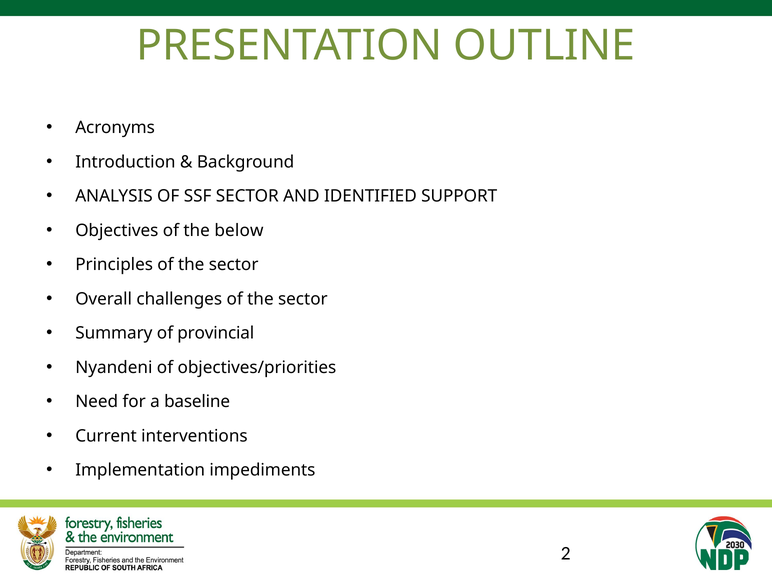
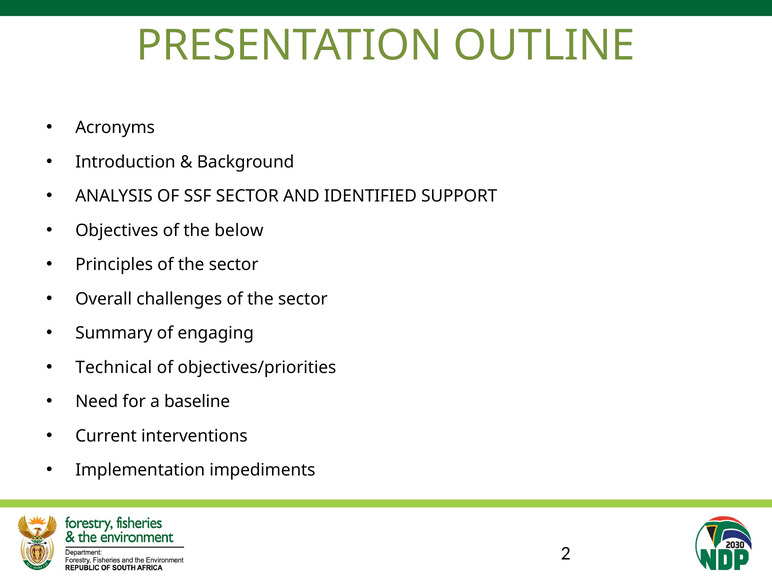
provincial: provincial -> engaging (216, 333)
Nyandeni: Nyandeni -> Technical (114, 368)
